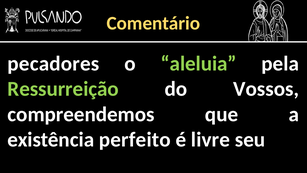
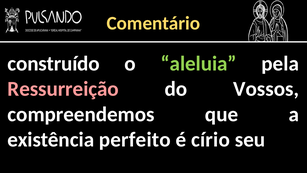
pecadores: pecadores -> construído (54, 63)
Ressurreição colour: light green -> pink (63, 89)
livre: livre -> círio (210, 139)
